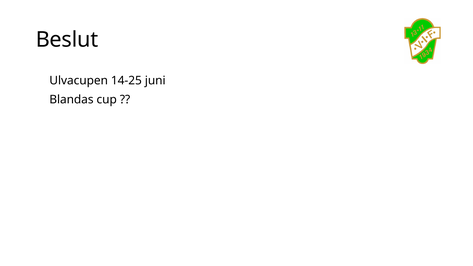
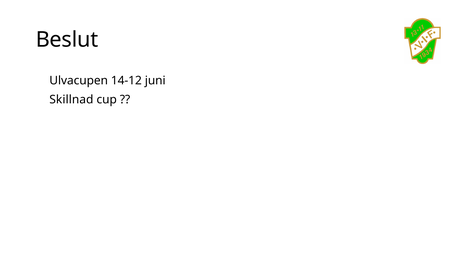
14-25: 14-25 -> 14-12 (126, 81)
Blandas: Blandas -> Skillnad (71, 100)
